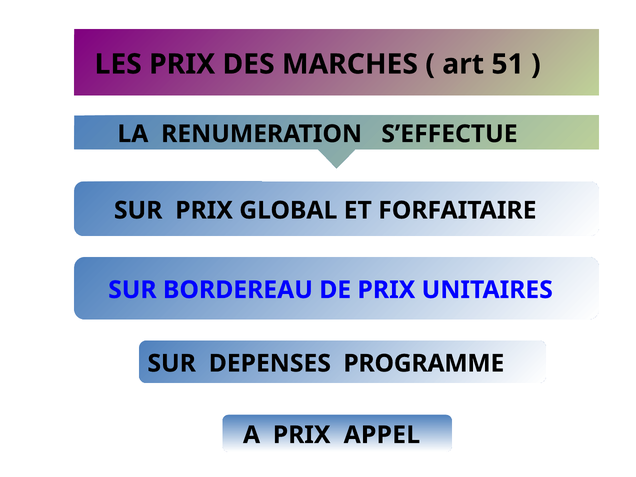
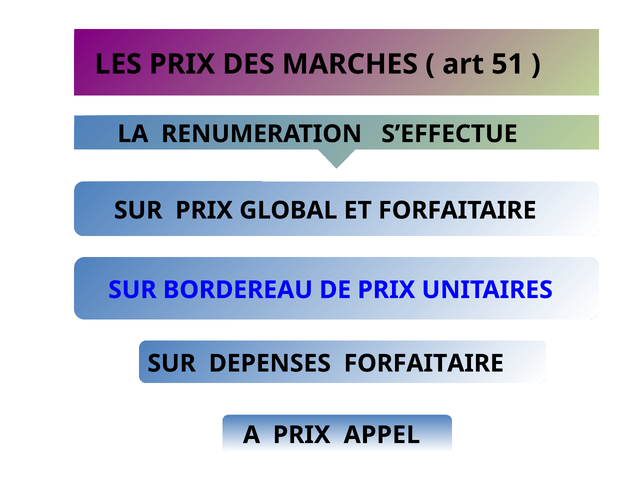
DEPENSES PROGRAMME: PROGRAMME -> FORFAITAIRE (424, 363)
